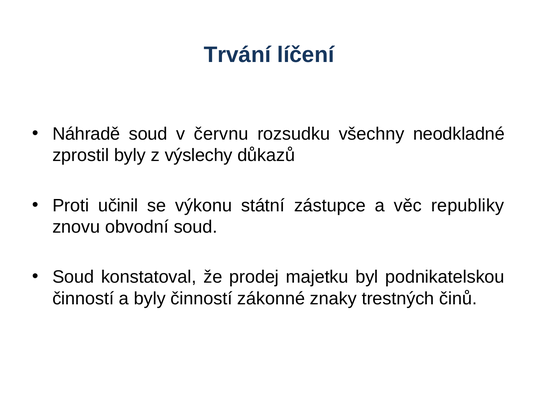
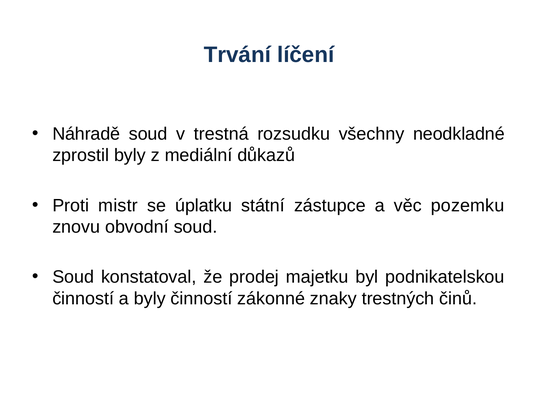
červnu: červnu -> trestná (221, 134)
výslechy: výslechy -> mediální (199, 155)
učinil: učinil -> mistr (118, 205)
výkonu: výkonu -> úplatku (204, 205)
republiky: republiky -> pozemku (468, 205)
